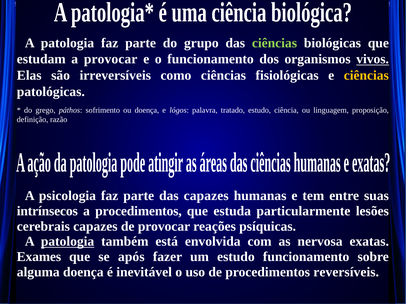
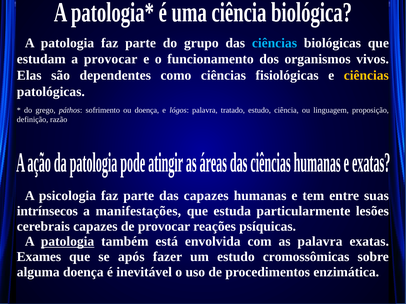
ciências colour: light green -> light blue (274, 43)
vivos underline: present -> none (373, 59)
irreversíveis: irreversíveis -> dependentes (115, 76)
a procedimentos: procedimentos -> manifestações (138, 211)
as nervosa: nervosa -> palavra (320, 242)
estudo funcionamento: funcionamento -> cromossômicas (306, 257)
reversíveis: reversíveis -> enzimática (346, 272)
